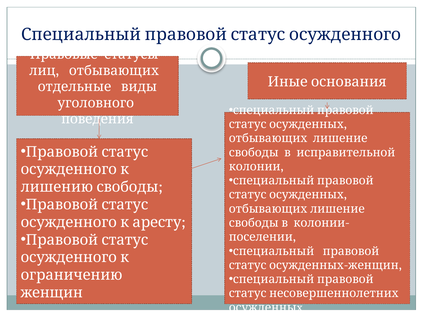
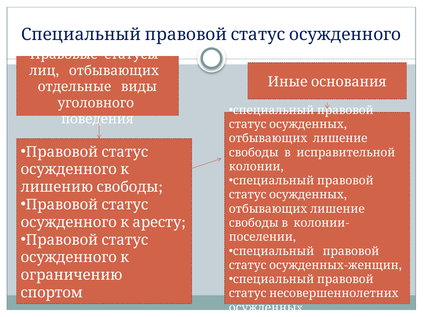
женщин: женщин -> спортом (52, 293)
